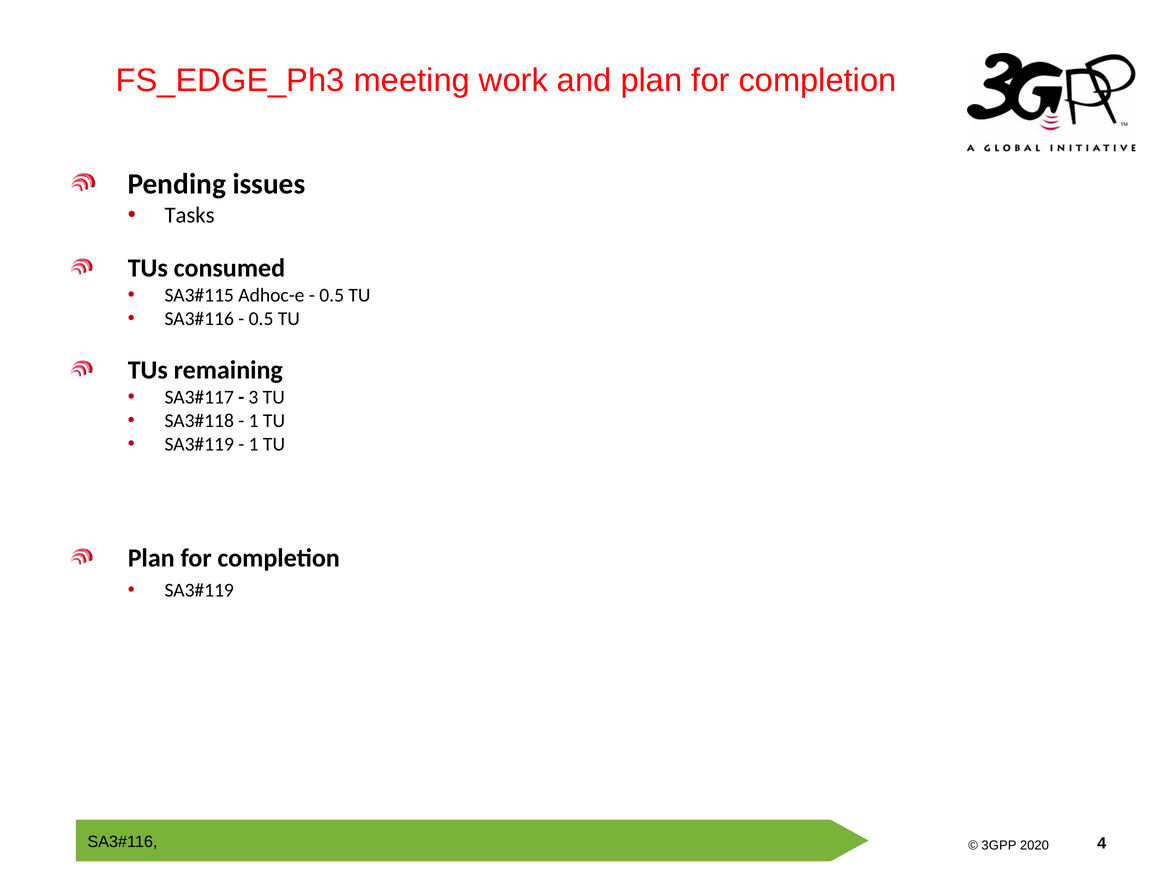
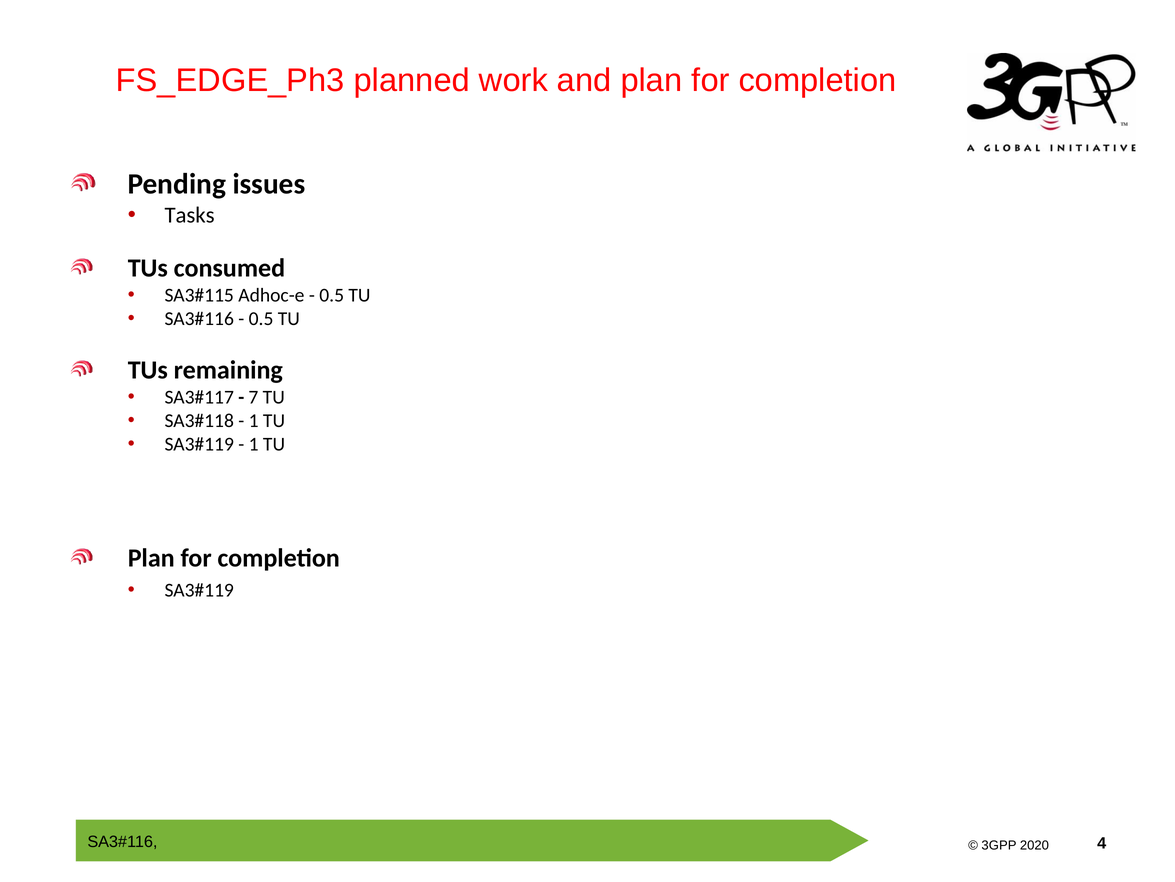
meeting: meeting -> planned (412, 81)
3: 3 -> 7 (253, 397)
